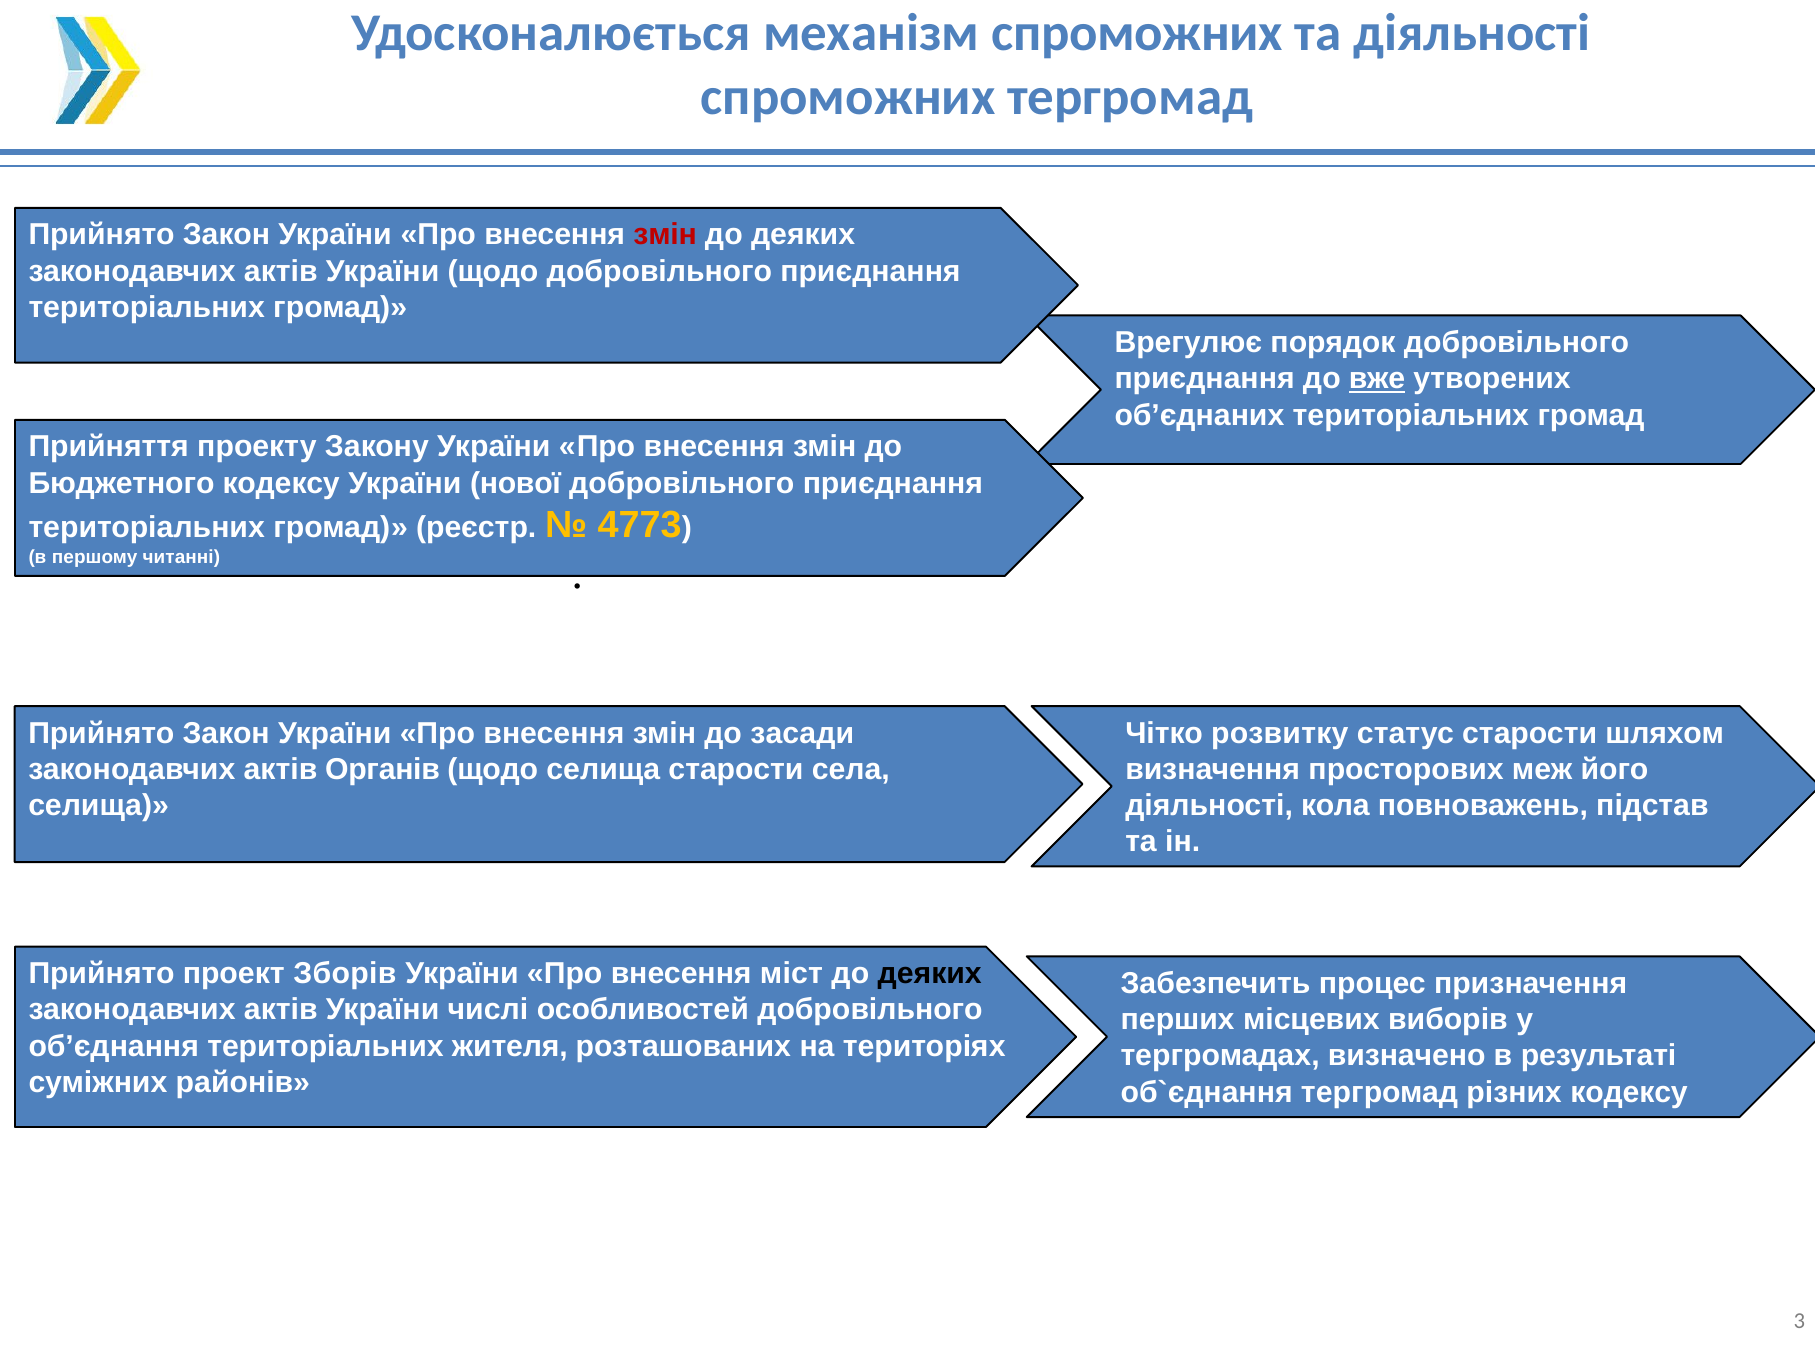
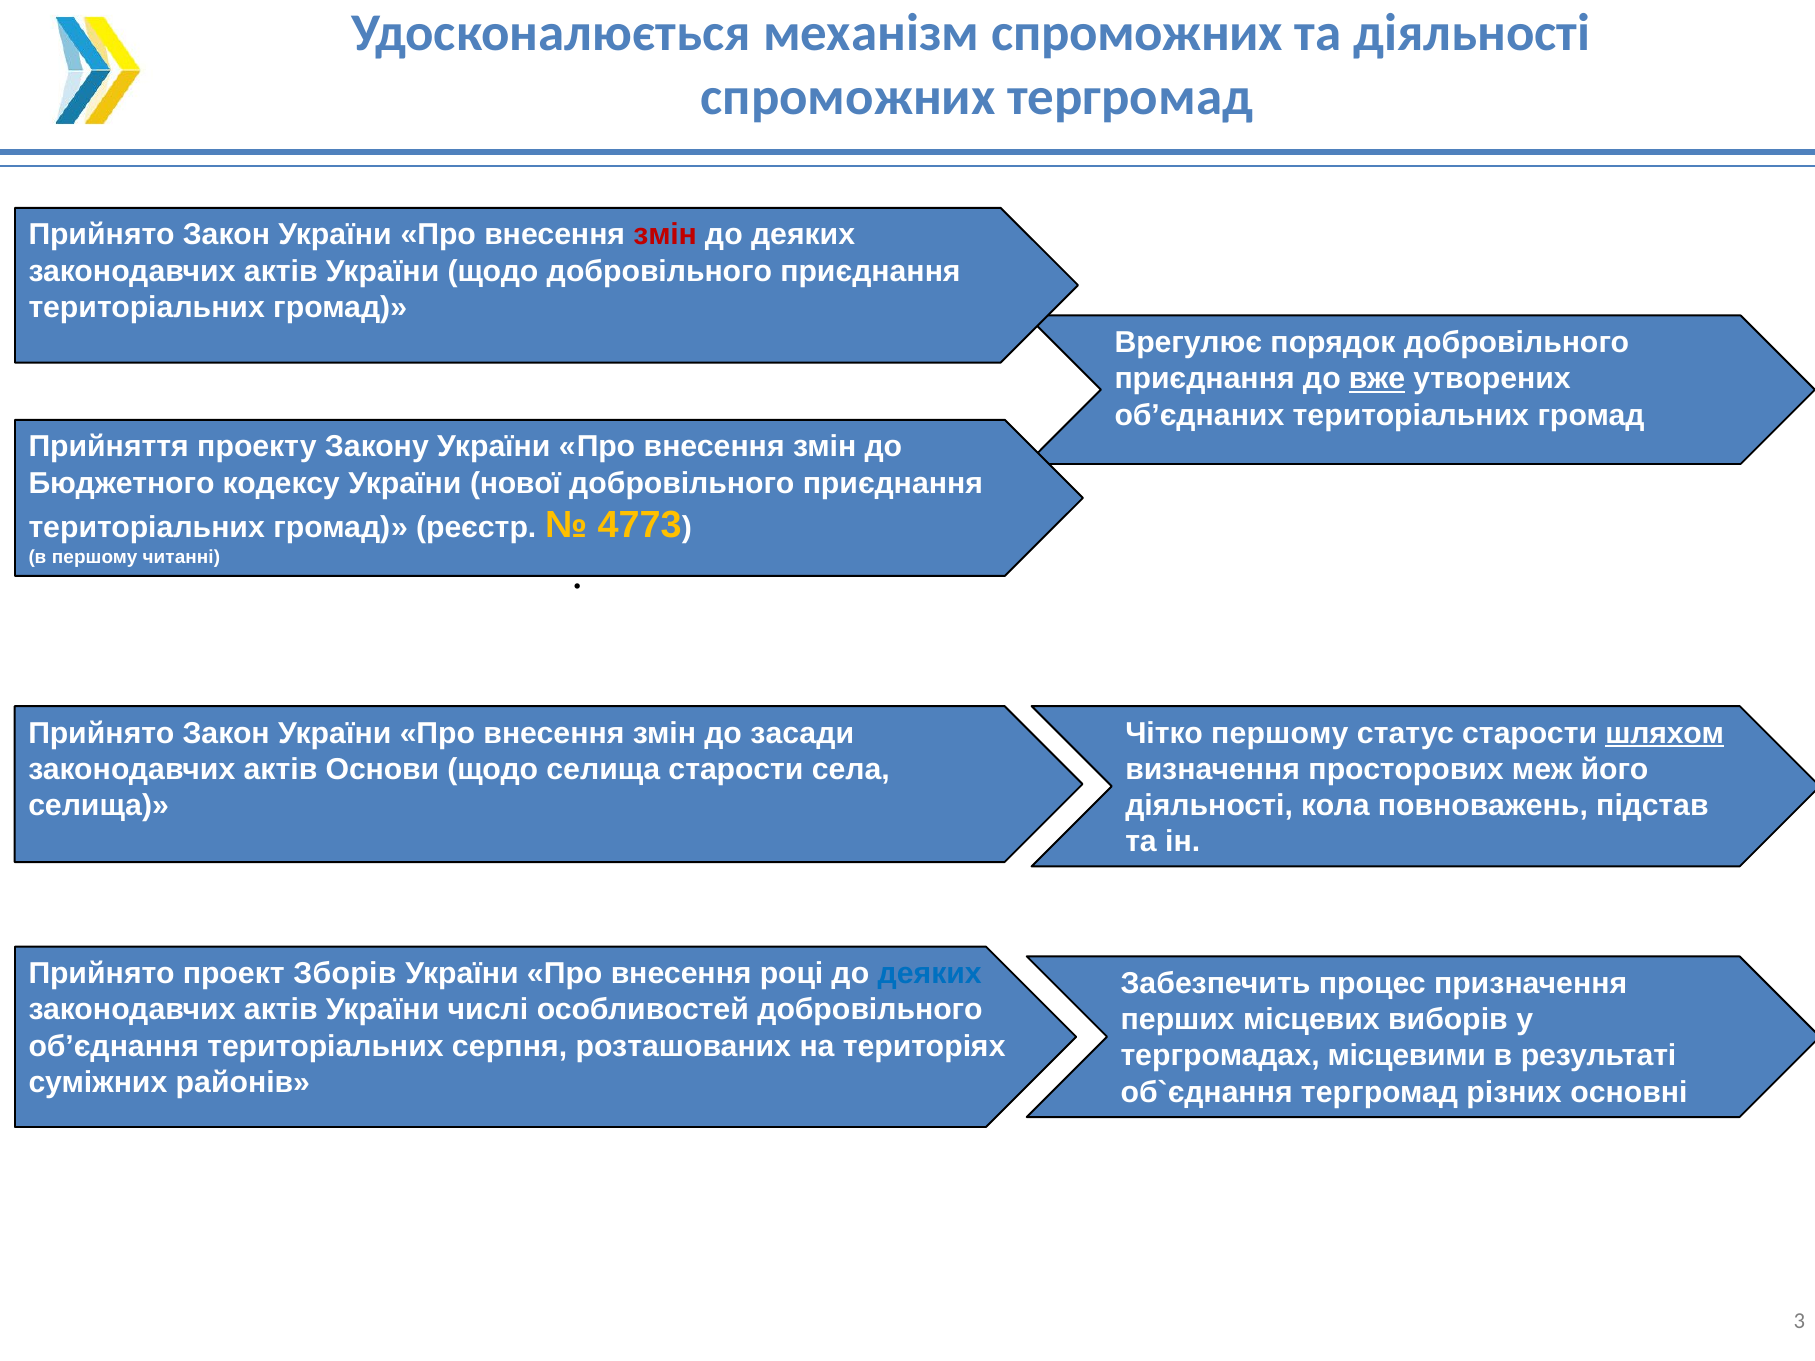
Чітко розвитку: розвитку -> першому (1280, 733)
шляхом underline: none -> present (1665, 733)
Органів: Органів -> Основи (382, 770)
міст: міст -> році (792, 974)
деяких colour: black -> blue (930, 974)
жителя: жителя -> серпня (510, 1046)
визначено: визначено -> місцевими (1407, 1056)
різних кодексу: кодексу -> основні (1629, 1092)
